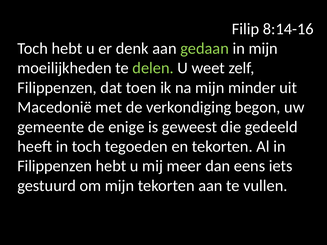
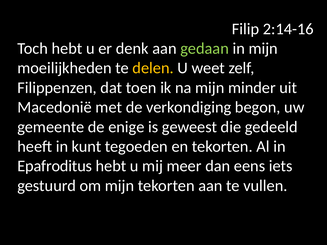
8:14-16: 8:14-16 -> 2:14-16 (288, 29)
delen colour: light green -> yellow (153, 68)
in toch: toch -> kunt (87, 147)
Filippenzen: Filippenzen -> Epafroditus (55, 166)
